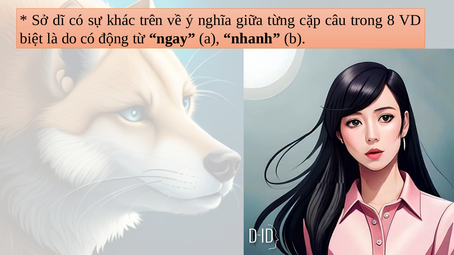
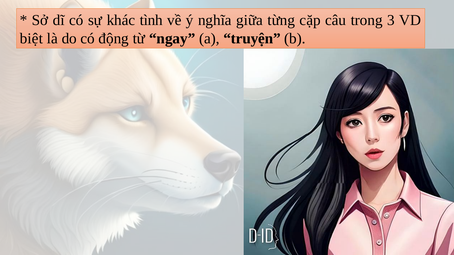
trên: trên -> tình (151, 20)
8: 8 -> 3 (391, 20)
nhanh: nhanh -> truyện (252, 39)
